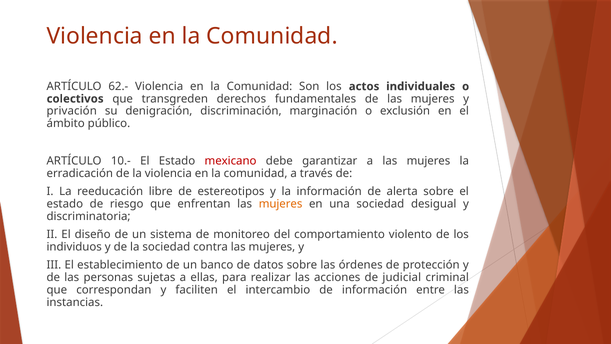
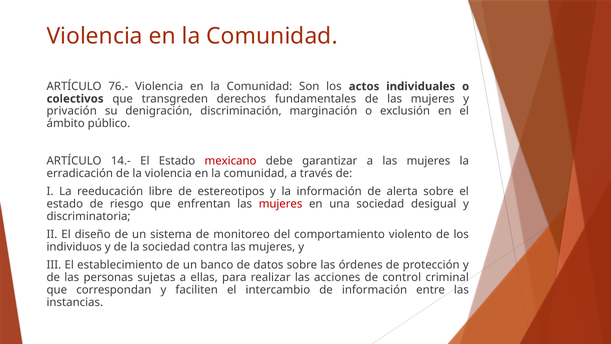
62.-: 62.- -> 76.- (118, 86)
10.-: 10.- -> 14.- (121, 161)
mujeres colour: orange -> red (281, 204)
judicial: judicial -> control (402, 277)
